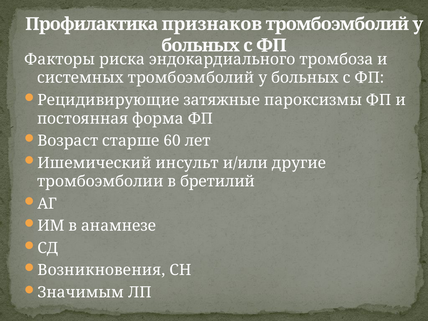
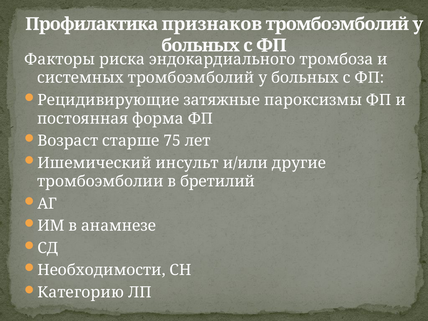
60: 60 -> 75 (172, 141)
Возникновения: Возникновения -> Необходимости (101, 270)
Значимым: Значимым -> Категорию (81, 292)
